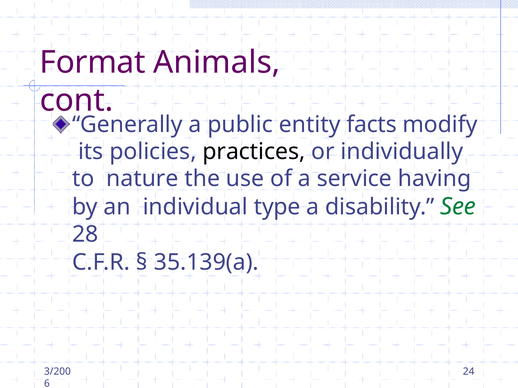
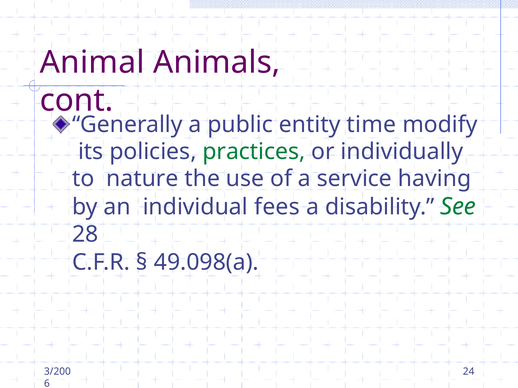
Format: Format -> Animal (92, 63)
facts: facts -> time (371, 125)
practices colour: black -> green (254, 152)
type: type -> fees (277, 207)
35.139(a: 35.139(a -> 49.098(a (206, 263)
